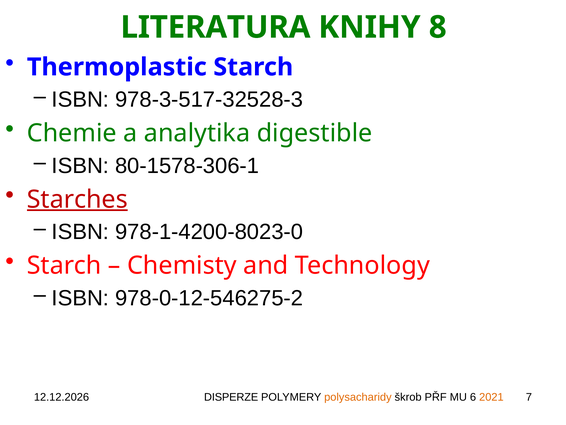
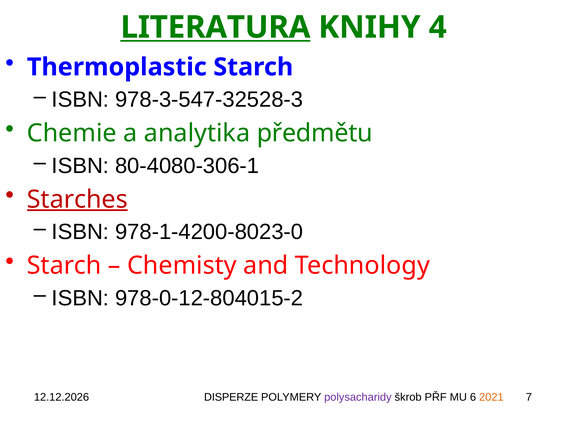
LITERATURA underline: none -> present (215, 27)
8: 8 -> 4 (438, 27)
978-3-517-32528-3: 978-3-517-32528-3 -> 978-3-547-32528-3 (209, 100)
digestible: digestible -> předmětu (315, 133)
80-1578-306-1: 80-1578-306-1 -> 80-4080-306-1 (187, 166)
978-0-12-546275-2: 978-0-12-546275-2 -> 978-0-12-804015-2 (209, 298)
polysacharidy colour: orange -> purple (358, 397)
